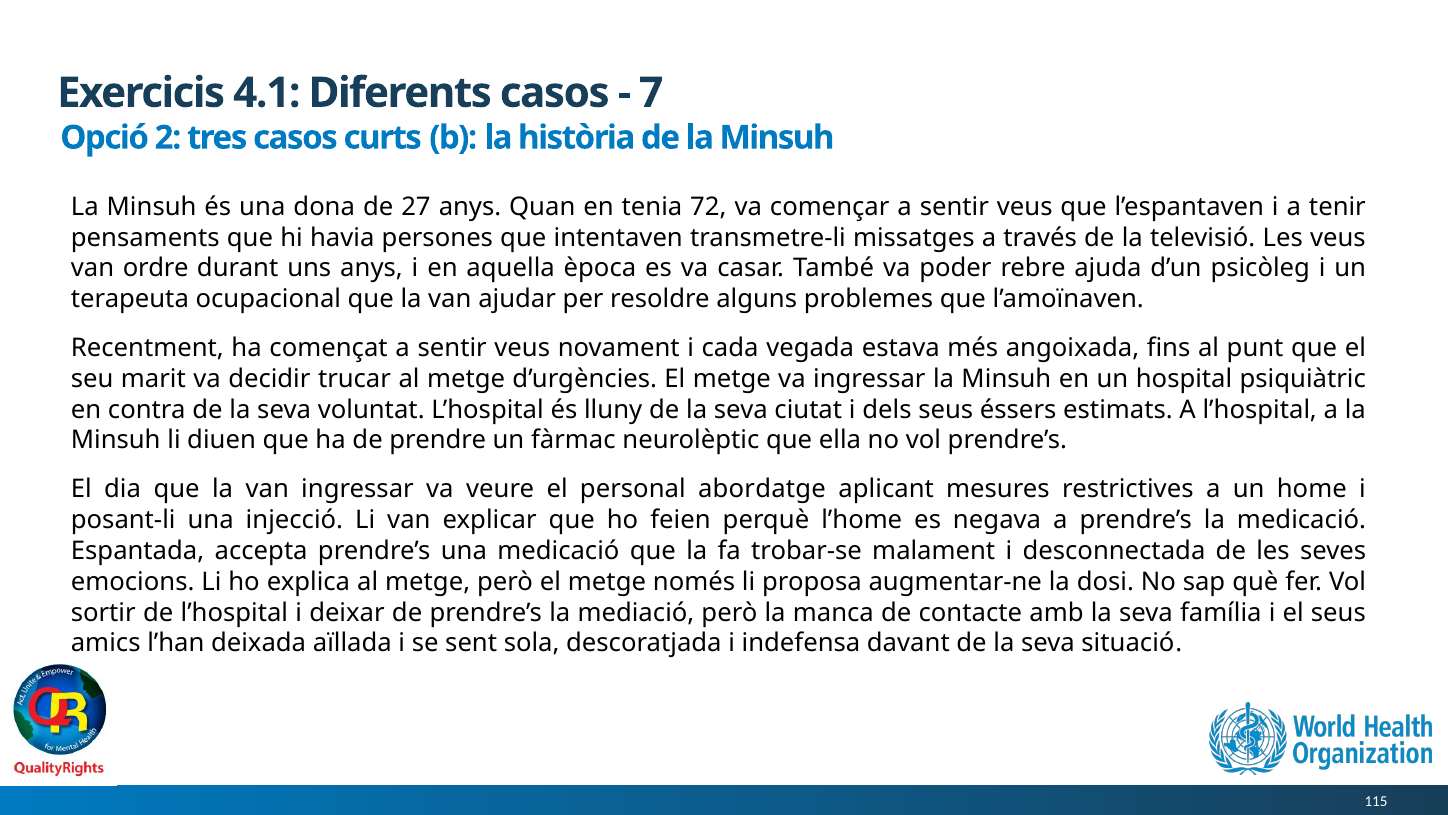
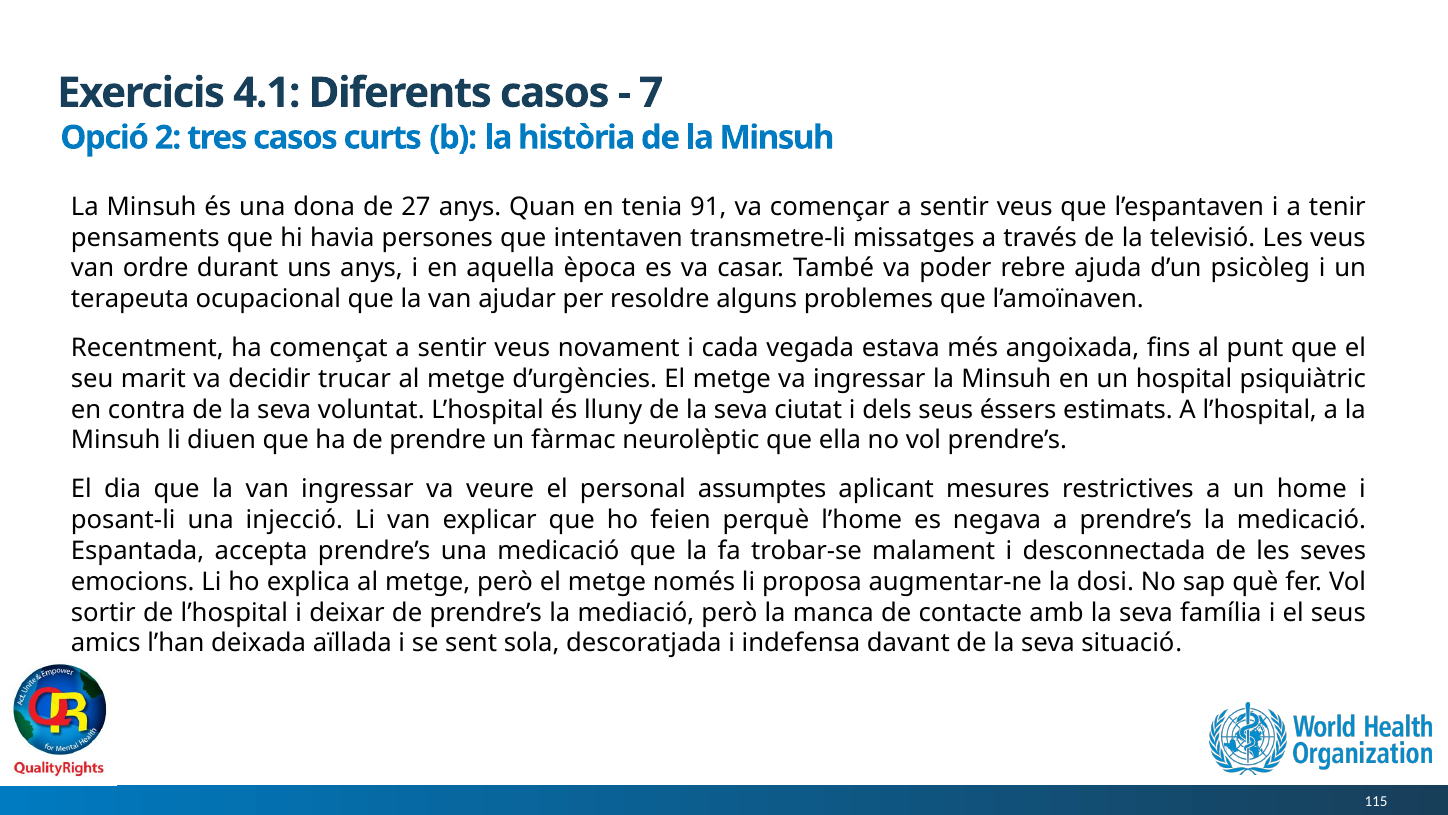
72: 72 -> 91 (708, 207)
abordatge: abordatge -> assumptes (762, 489)
